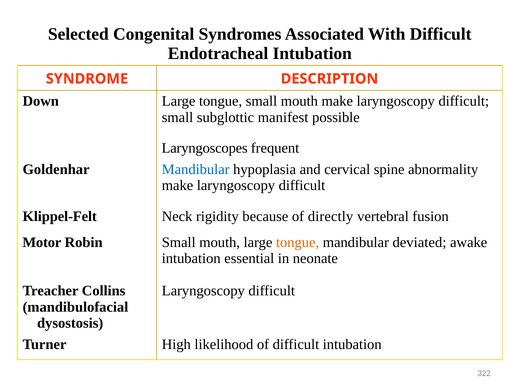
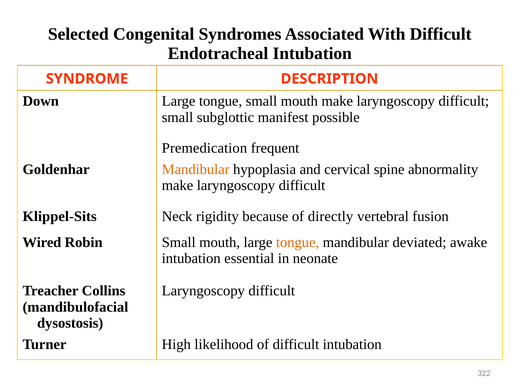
Laryngoscopes: Laryngoscopes -> Premedication (204, 148)
Mandibular colour: blue -> orange (196, 170)
Klippel-Felt: Klippel-Felt -> Klippel-Sits (60, 217)
Motor: Motor -> Wired (42, 243)
